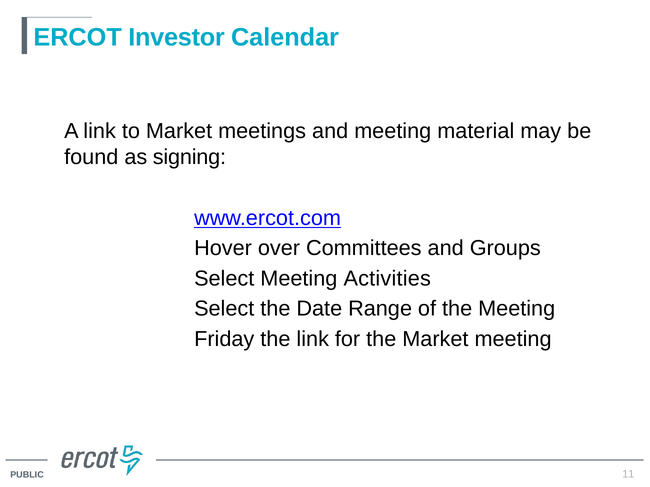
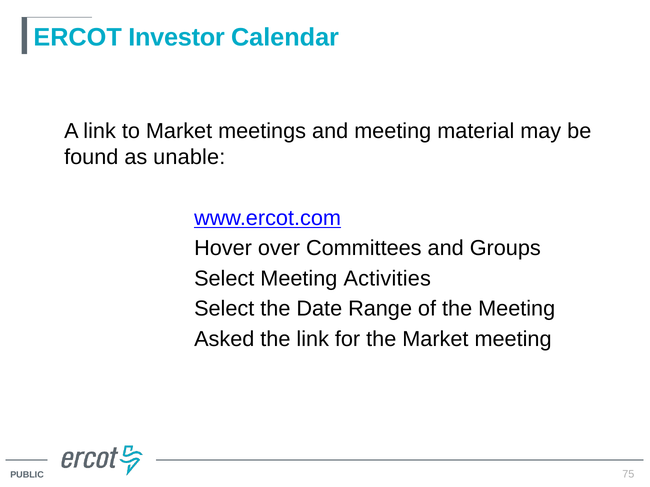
signing: signing -> unable (189, 157)
Friday: Friday -> Asked (224, 339)
11: 11 -> 75 (628, 475)
